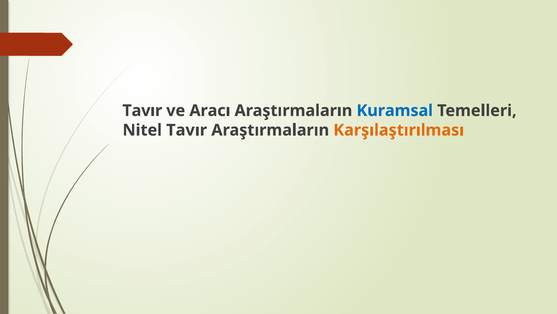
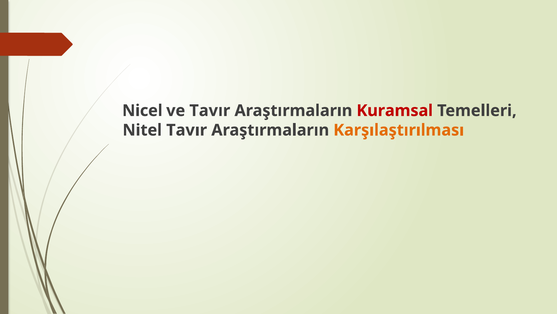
Tavır: Tavır -> Nicel (142, 110)
ve Aracı: Aracı -> Tavır (210, 110)
Kuramsal colour: blue -> red (395, 110)
